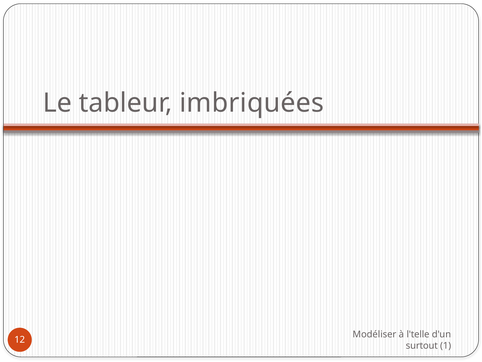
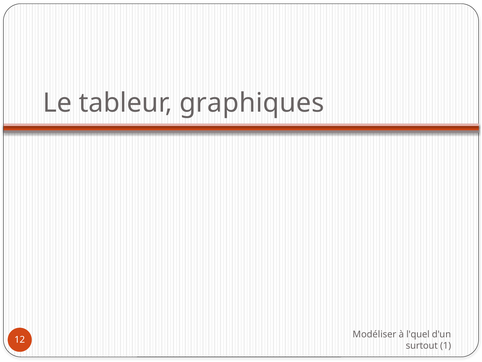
imbriquées: imbriquées -> graphiques (252, 103)
l'telle: l'telle -> l'quel (418, 334)
